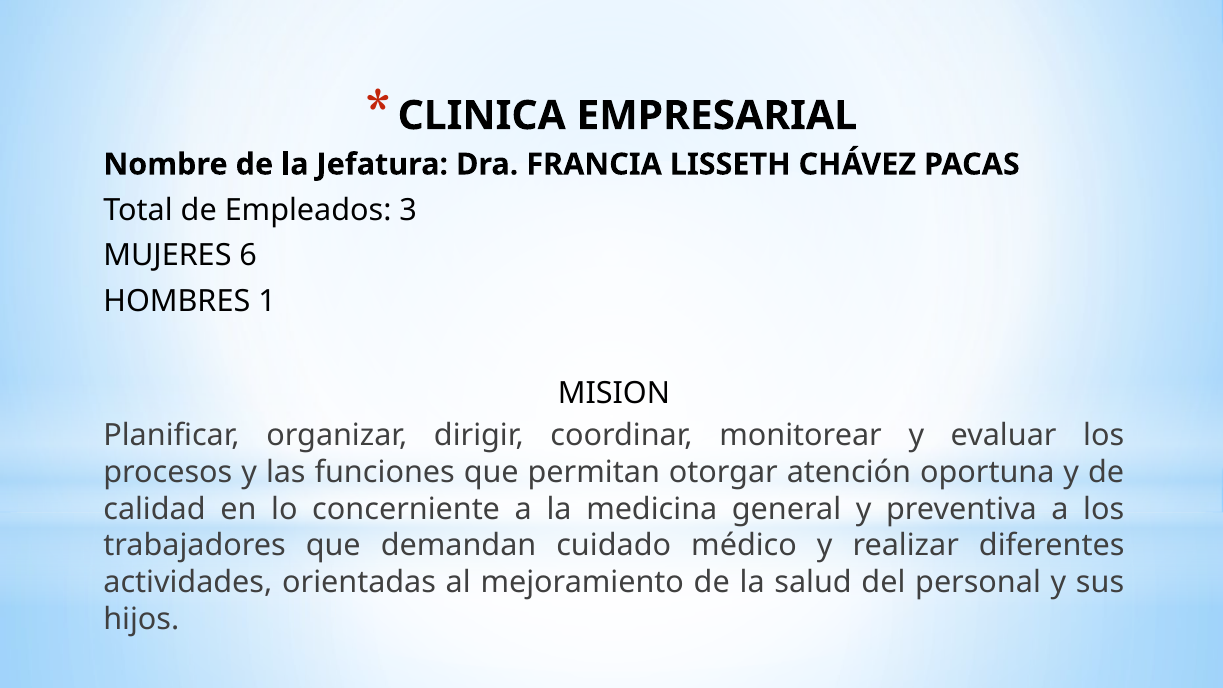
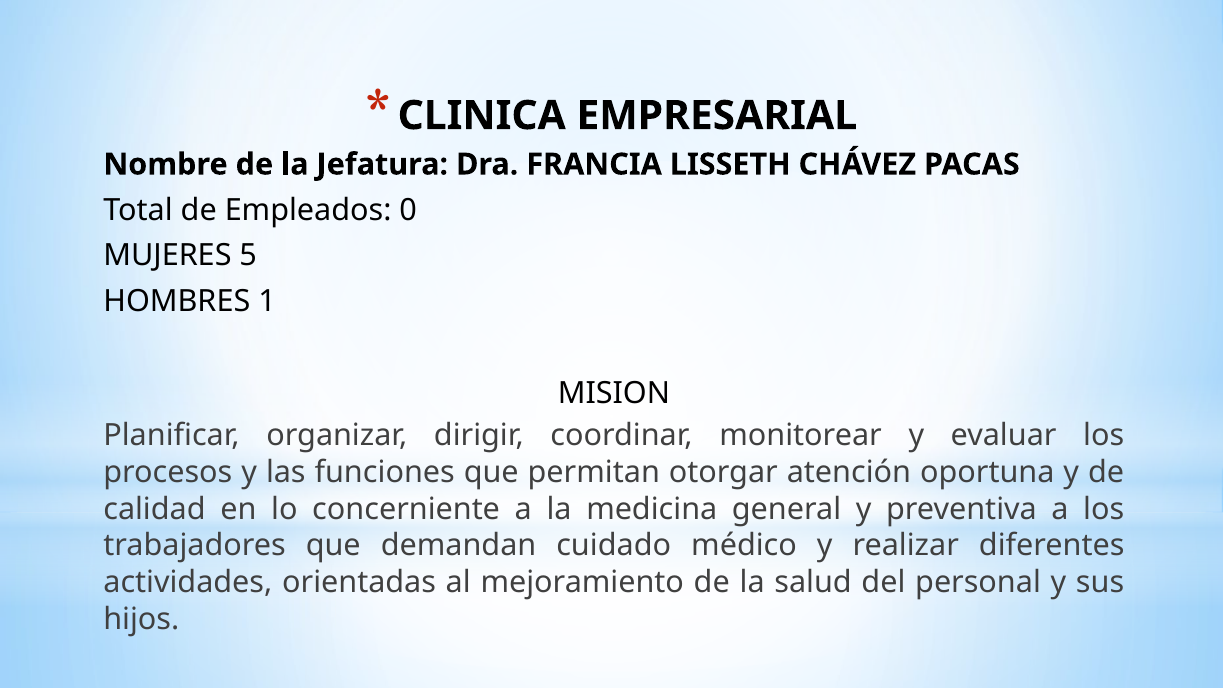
3: 3 -> 0 (408, 210)
6: 6 -> 5 (248, 256)
